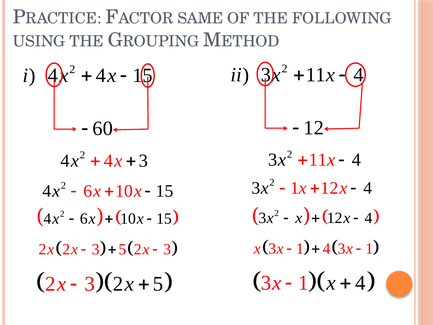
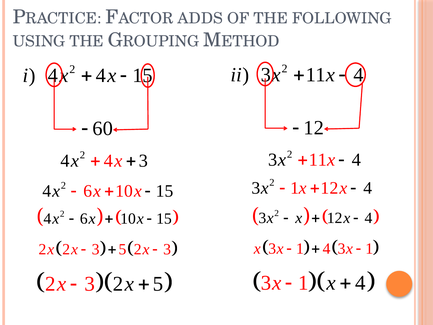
SAME: SAME -> ADDS (200, 18)
